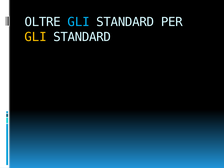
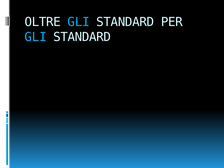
GLI colour: yellow -> light blue (36, 37)
